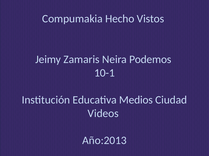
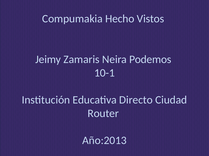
Medios: Medios -> Directo (136, 100)
Videos: Videos -> Router (103, 114)
